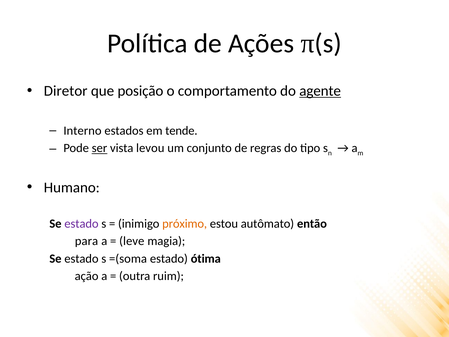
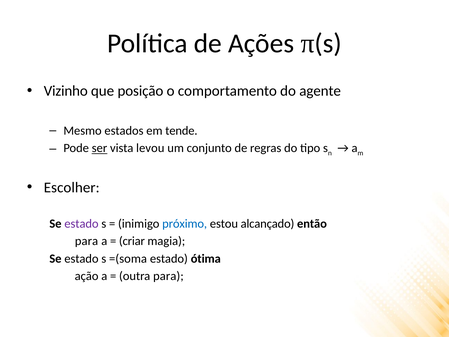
Diretor: Diretor -> Vizinho (66, 91)
agente underline: present -> none (320, 91)
Interno: Interno -> Mesmo (83, 131)
Humano: Humano -> Escolher (72, 187)
próximo colour: orange -> blue (185, 224)
autômato: autômato -> alcançado (267, 224)
leve: leve -> criar (132, 241)
outra ruim: ruim -> para (168, 276)
